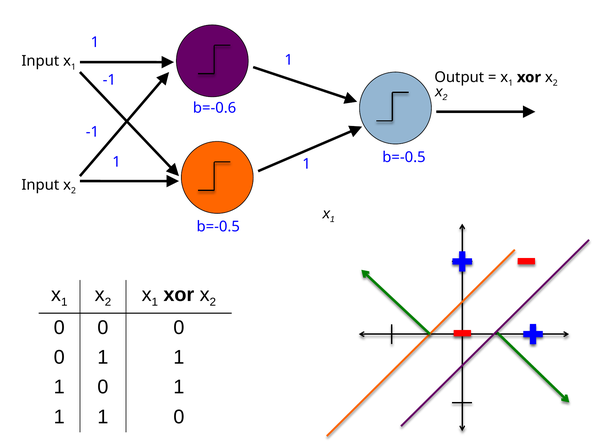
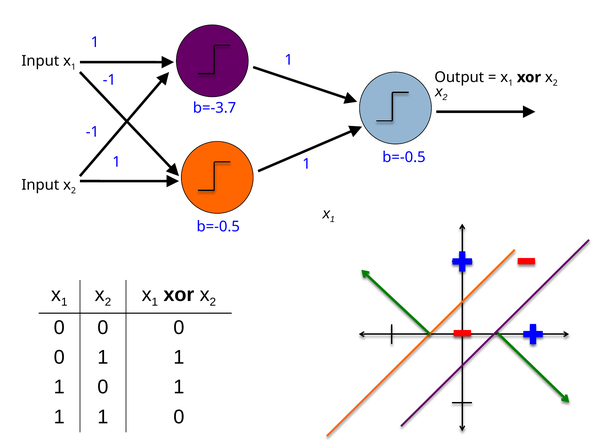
b=-0.6: b=-0.6 -> b=-3.7 (215, 108)
